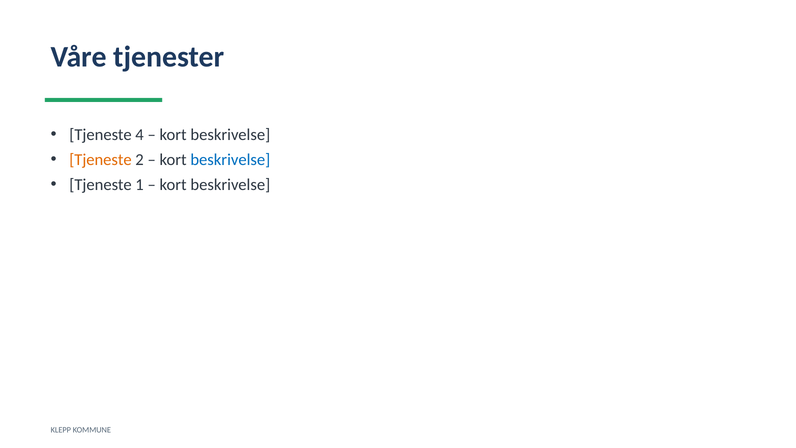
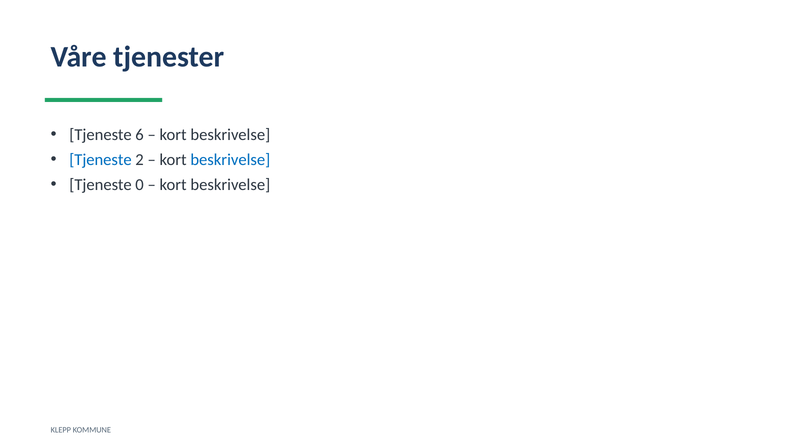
4: 4 -> 6 (140, 135)
Tjeneste colour: orange -> blue (100, 160)
1: 1 -> 0 (140, 185)
